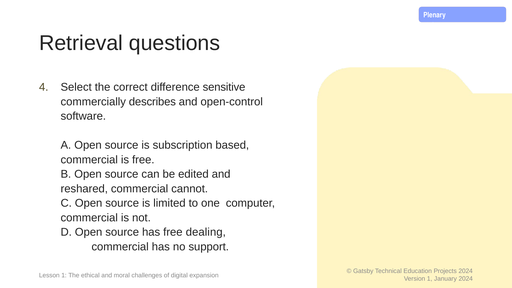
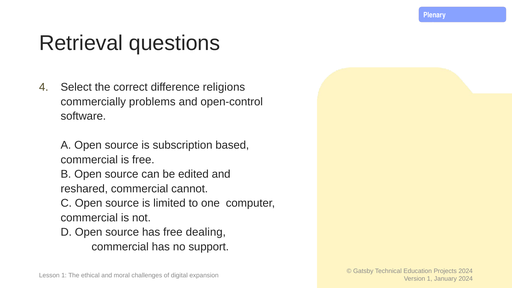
sensitive: sensitive -> religions (224, 87)
describes: describes -> problems (152, 102)
